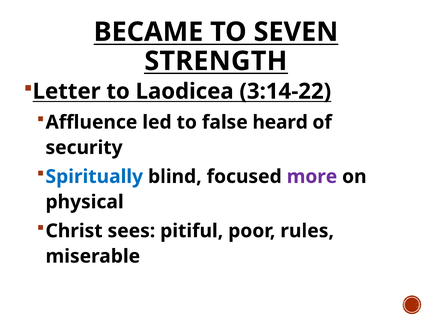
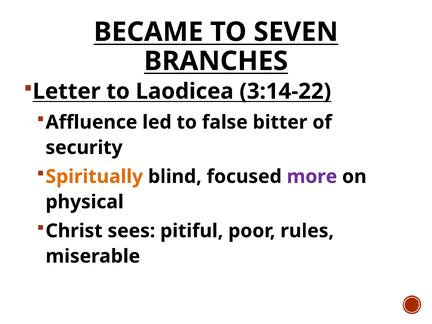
STRENGTH: STRENGTH -> BRANCHES (216, 61)
heard: heard -> bitter (280, 122)
Spiritually colour: blue -> orange (94, 177)
